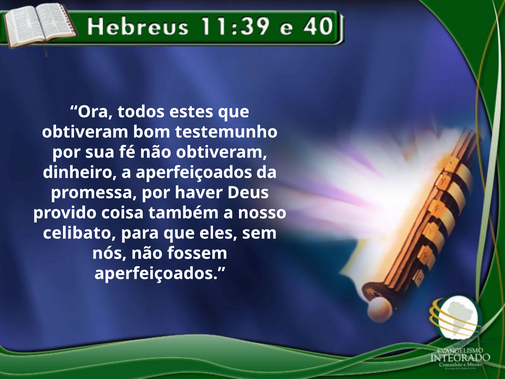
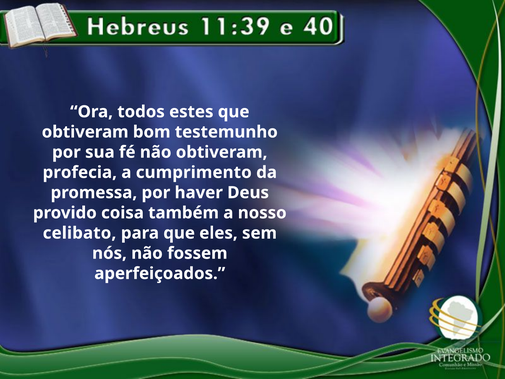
dinheiro: dinheiro -> profecia (80, 172)
a aperfeiçoados: aperfeiçoados -> cumprimento (194, 172)
